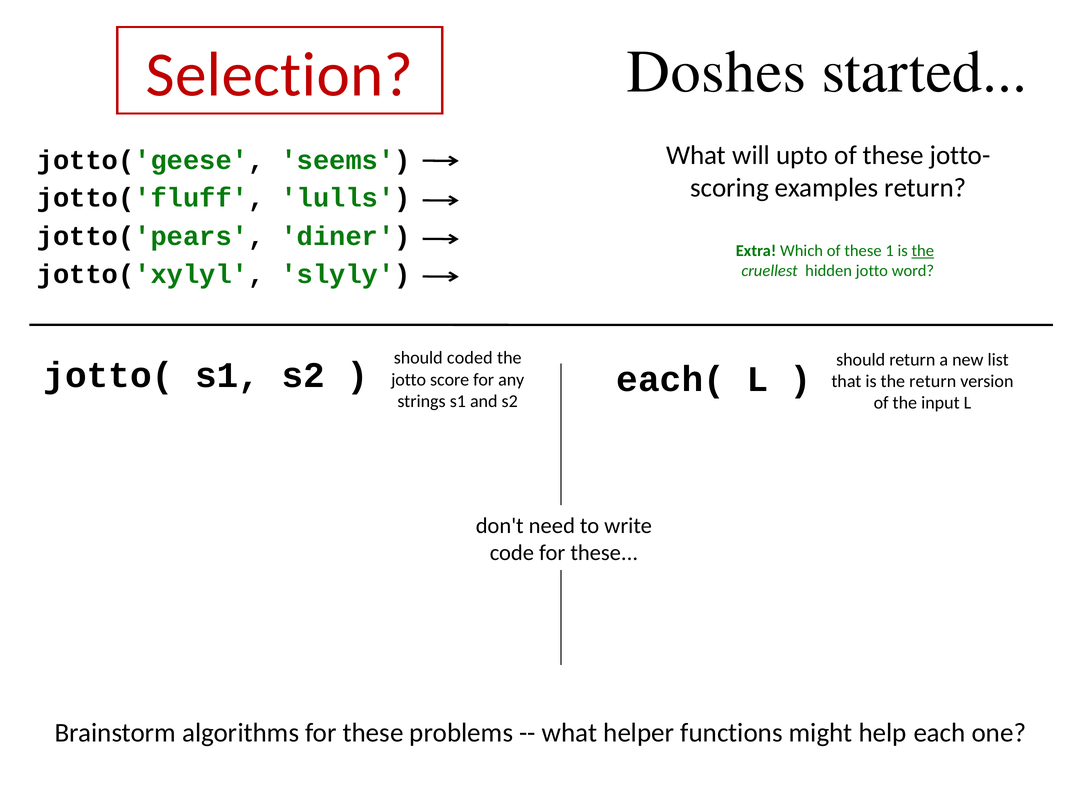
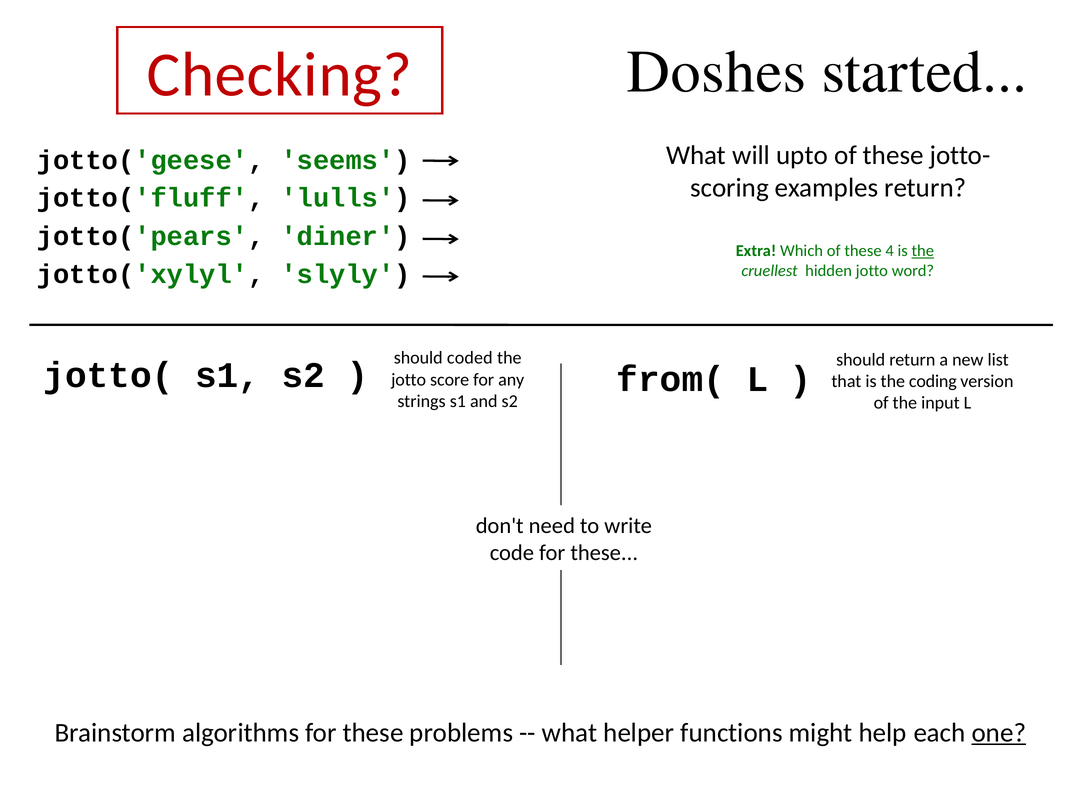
Selection: Selection -> Checking (279, 75)
1: 1 -> 4 (890, 251)
each(: each( -> from( (671, 379)
the return: return -> coding (933, 381)
one underline: none -> present (999, 733)
